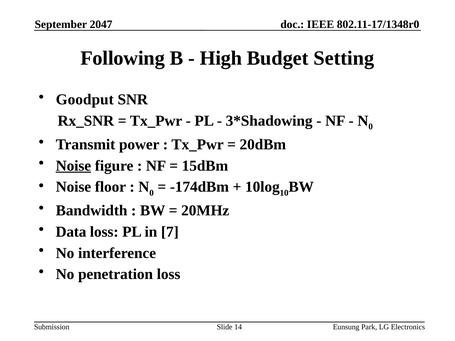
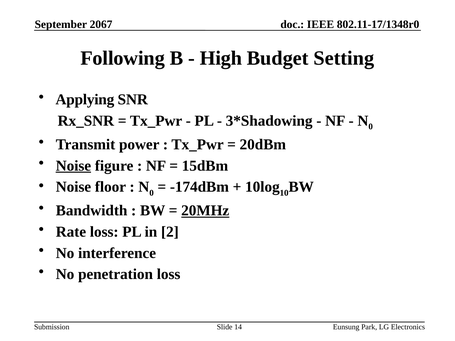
2047: 2047 -> 2067 (101, 24)
Goodput: Goodput -> Applying (85, 100)
20MHz underline: none -> present (205, 211)
Data: Data -> Rate (71, 232)
7: 7 -> 2 (170, 232)
